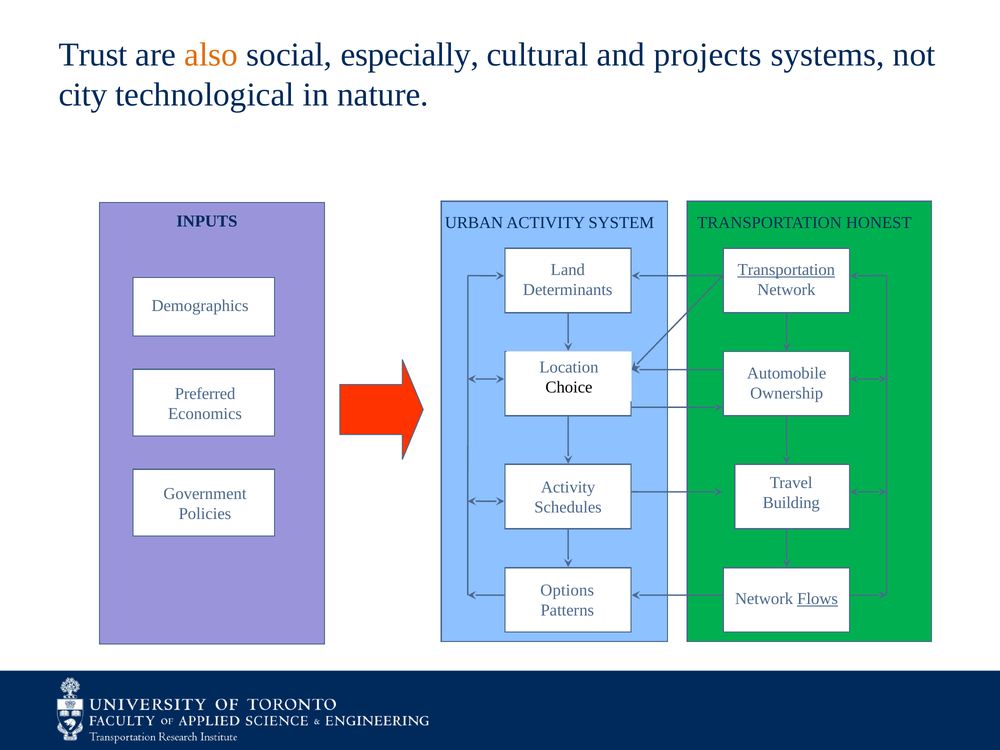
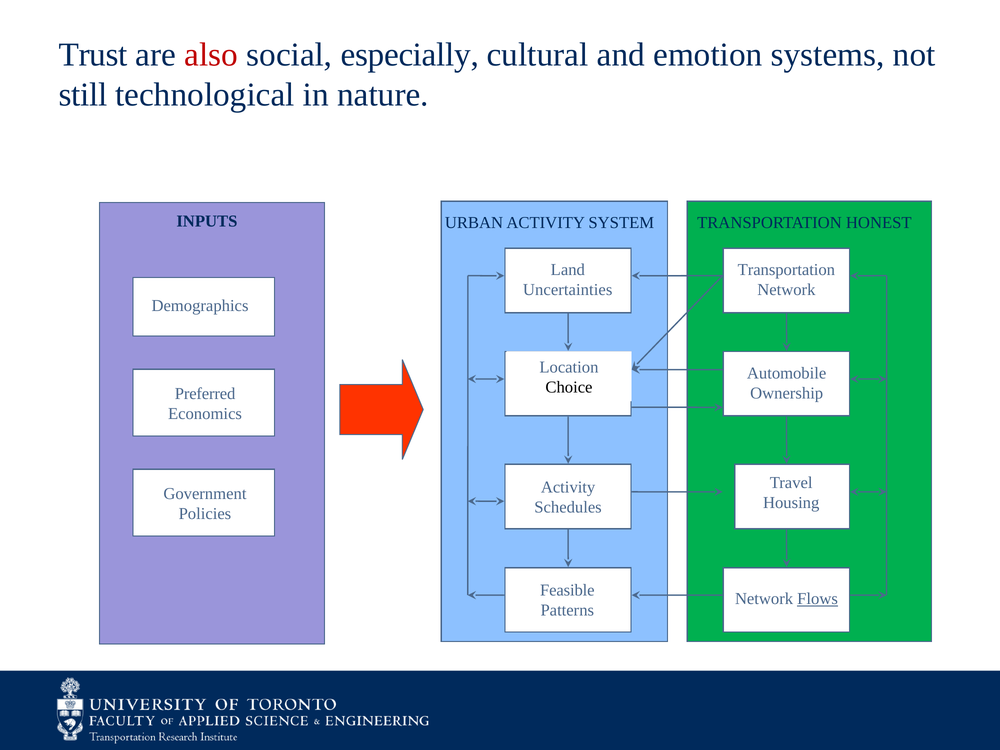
also colour: orange -> red (211, 55)
projects: projects -> emotion (708, 55)
city: city -> still (83, 95)
Transportation underline: present -> none (786, 270)
Determinants: Determinants -> Uncertainties (568, 290)
Building: Building -> Housing (791, 503)
Options: Options -> Feasible (567, 590)
